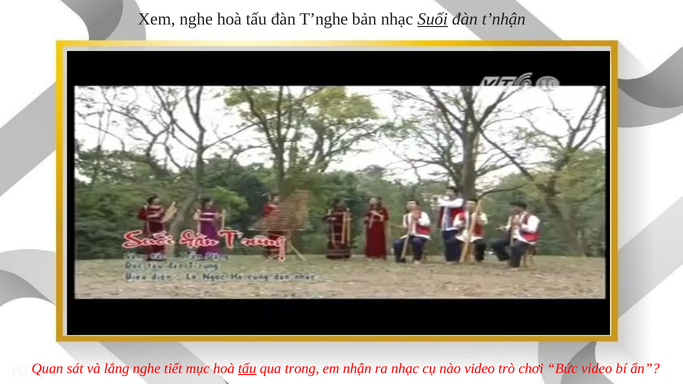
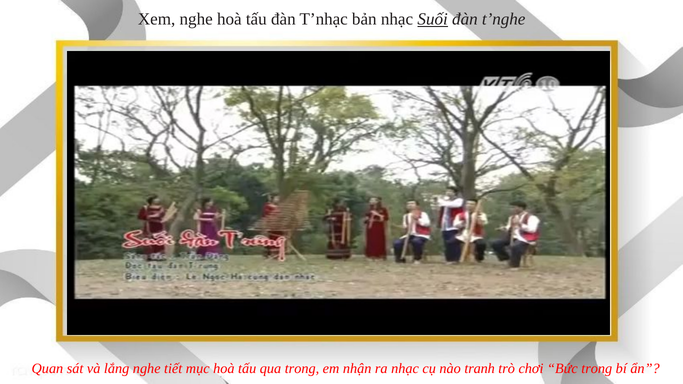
T’nghe: T’nghe -> T’nhạc (324, 19)
t’nhận: t’nhận -> t’nghe (504, 19)
tấu underline: present -> none (247, 369)
nào video: video -> tranh (480, 369)
Bức video: video -> trong (597, 369)
